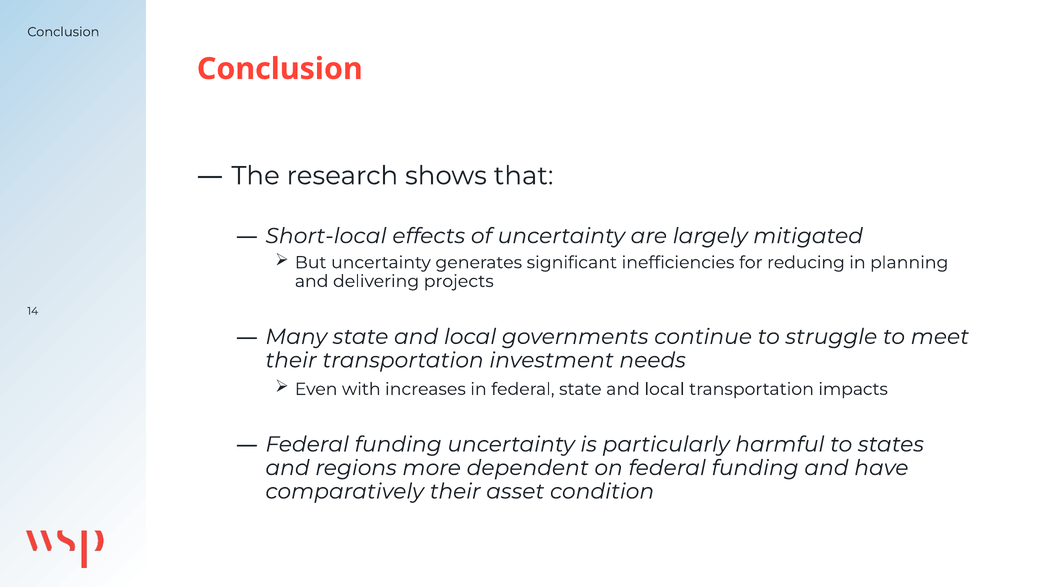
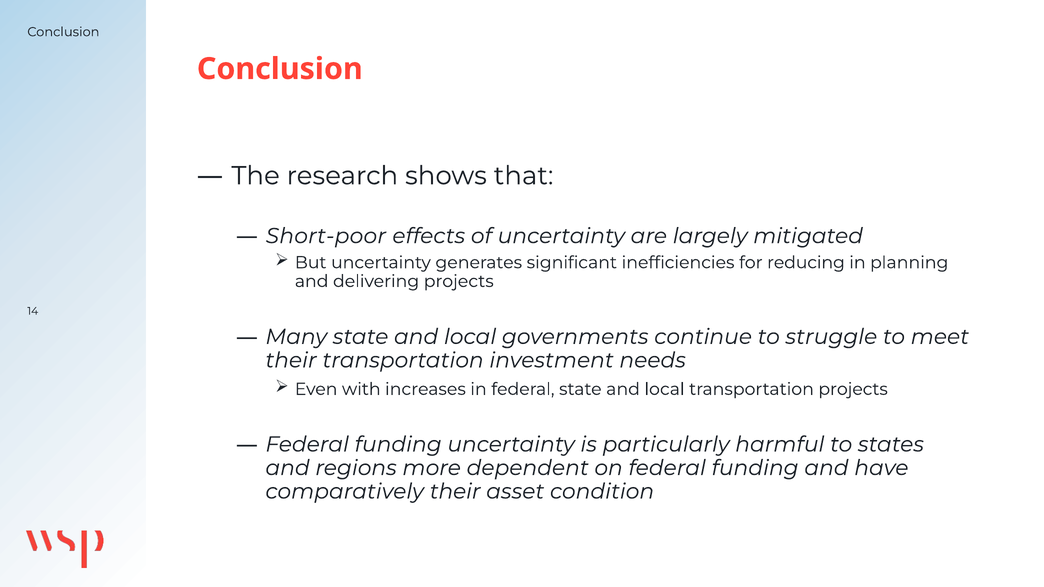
Short-local: Short-local -> Short-poor (326, 236)
transportation impacts: impacts -> projects (853, 389)
